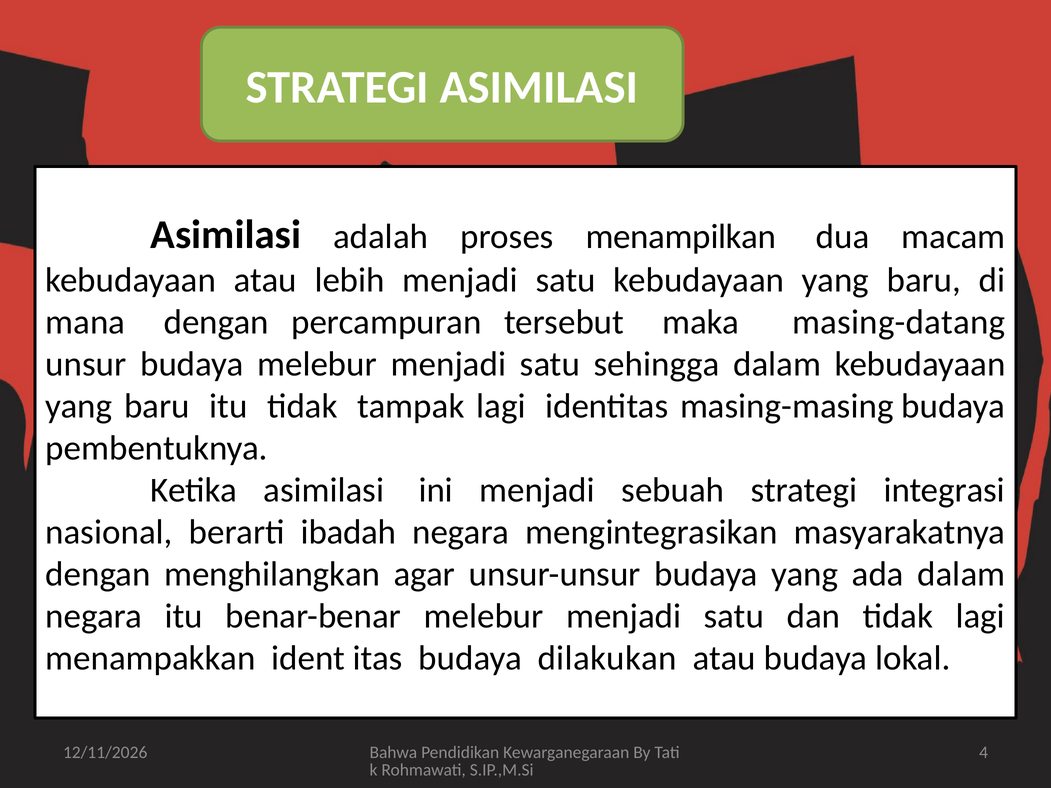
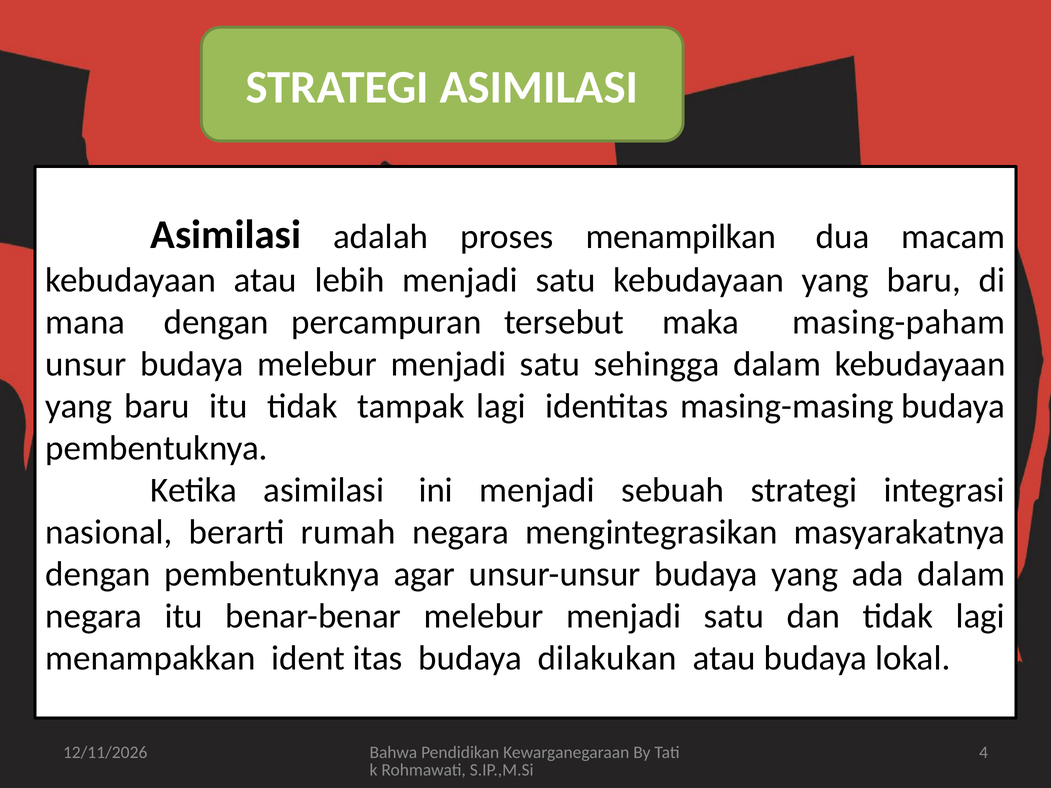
masing-datang: masing-datang -> masing-paham (899, 322)
ibadah: ibadah -> rumah (348, 532)
dengan menghilangkan: menghilangkan -> pembentuknya (272, 574)
